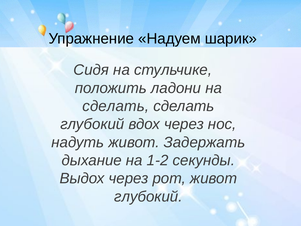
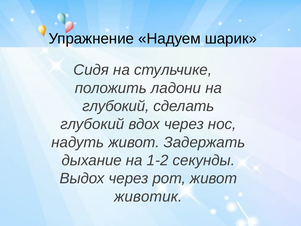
сделать: сделать -> глубокий (116, 106)
глубокий: глубокий -> животик (148, 196)
